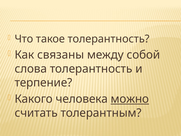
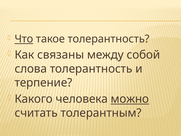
Что underline: none -> present (24, 39)
